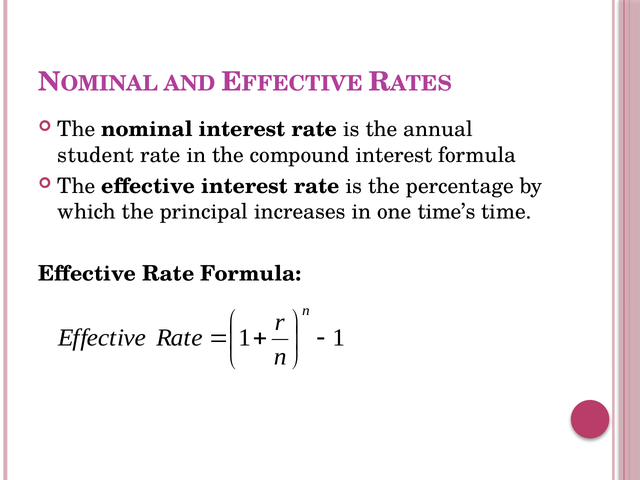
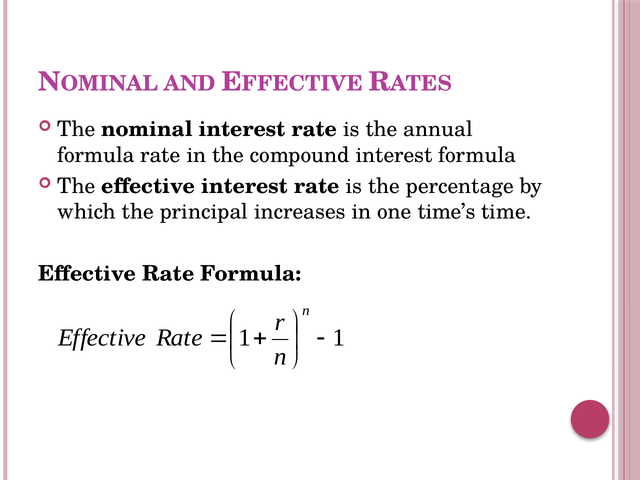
student: student -> formula (96, 155)
